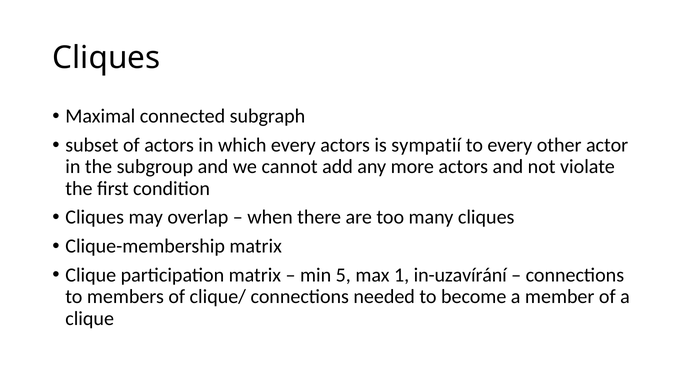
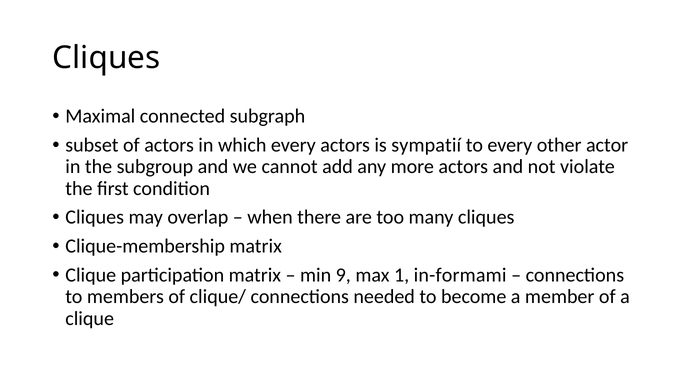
5: 5 -> 9 (343, 275)
in-uzavírání: in-uzavírání -> in-formami (460, 275)
